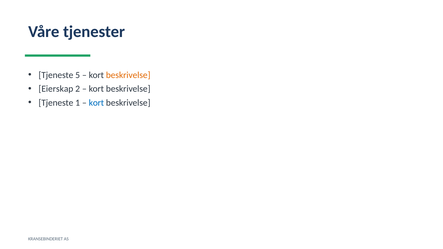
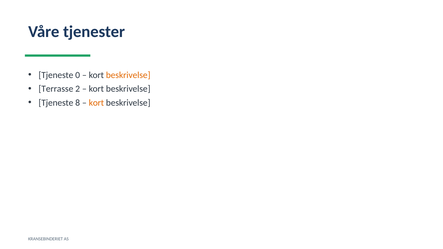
5: 5 -> 0 (78, 75)
Eierskap: Eierskap -> Terrasse (56, 89)
1: 1 -> 8 (78, 103)
kort colour: blue -> orange (96, 103)
